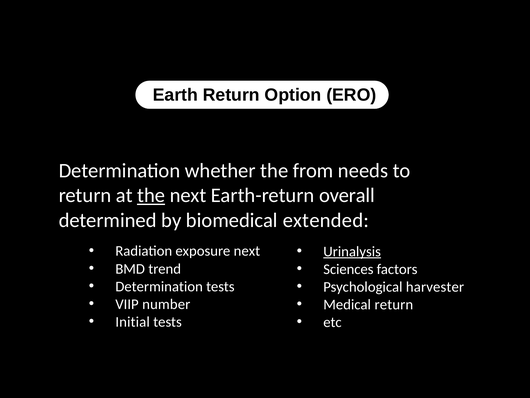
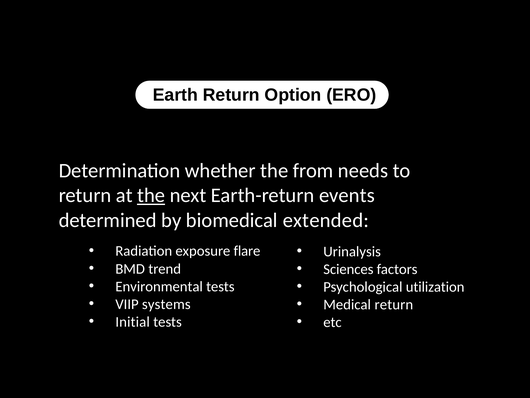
overall: overall -> events (347, 195)
exposure next: next -> flare (247, 251)
Urinalysis underline: present -> none (352, 251)
Determination: Determination -> Environmental (159, 286)
harvester: harvester -> utilization (435, 287)
number: number -> systems (166, 304)
